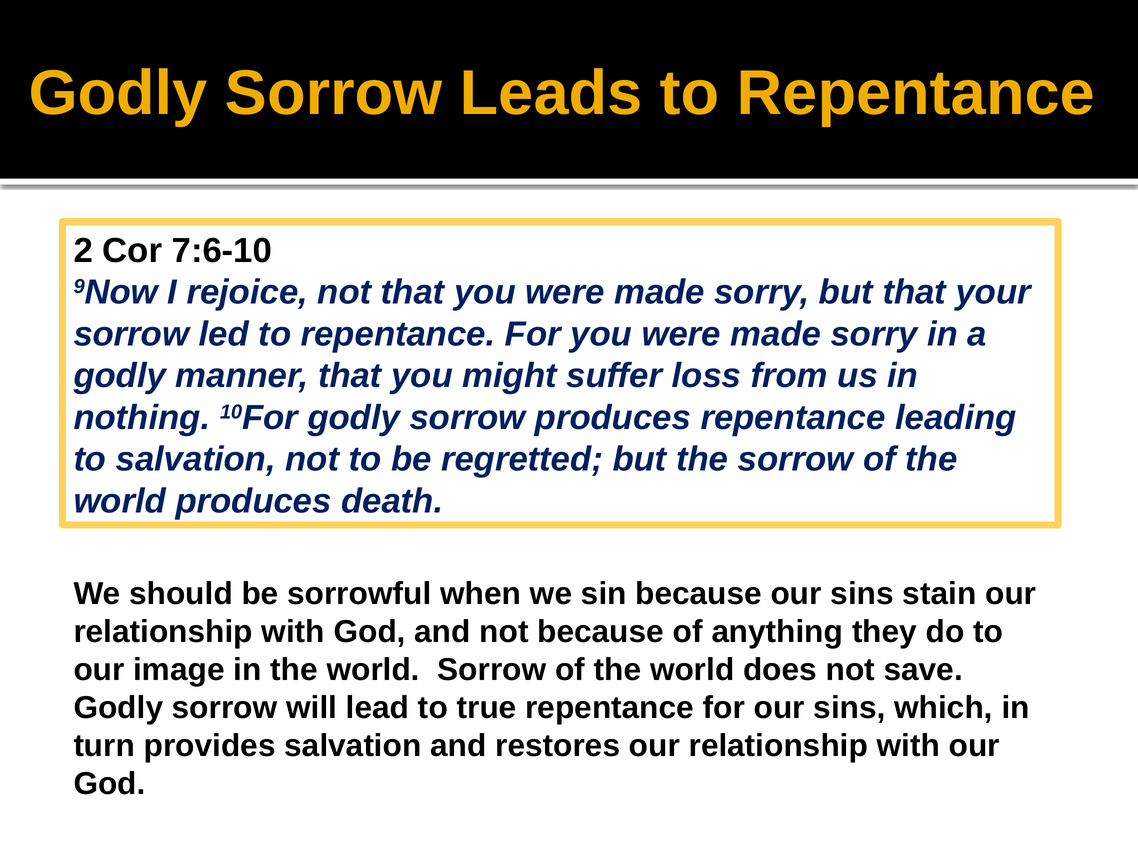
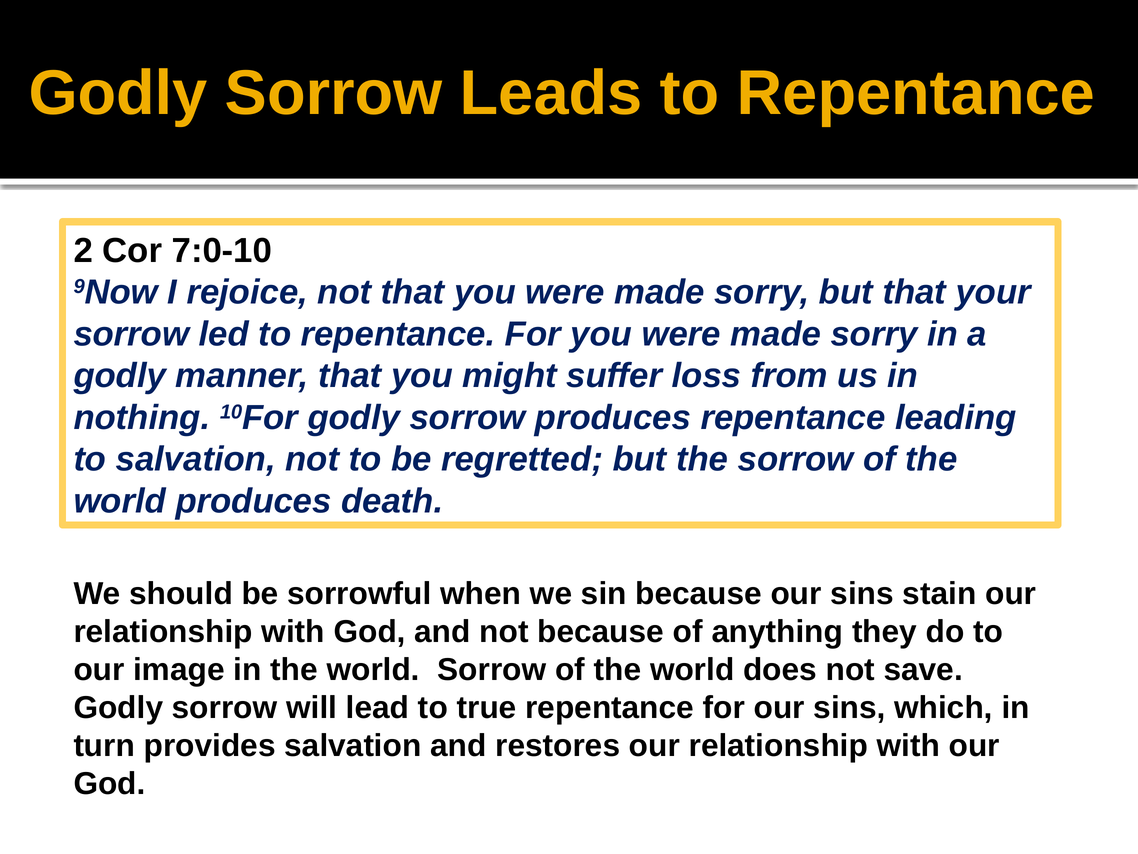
7:6-10: 7:6-10 -> 7:0-10 (222, 251)
